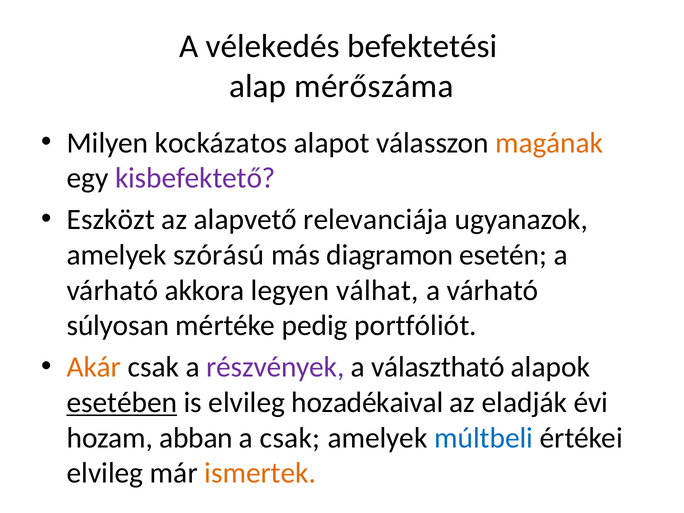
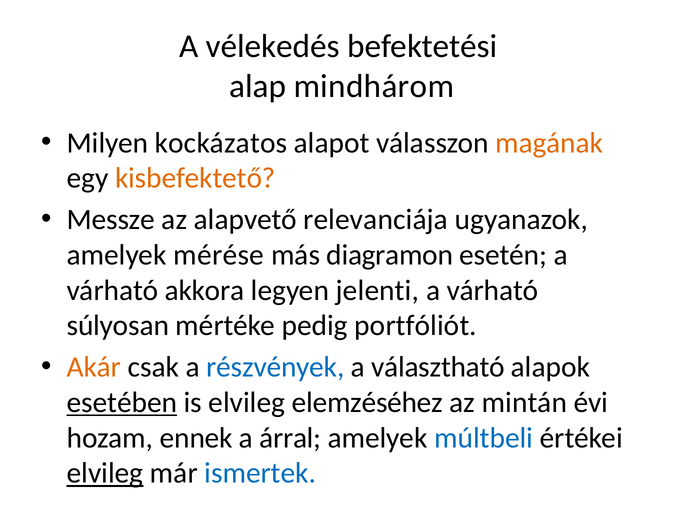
mérőszáma: mérőszáma -> mindhárom (374, 86)
kisbefektető colour: purple -> orange (195, 178)
Eszközt: Eszközt -> Messze (111, 220)
szórású: szórású -> mérése (219, 255)
válhat: válhat -> jelenti (377, 290)
részvények colour: purple -> blue (275, 367)
hozadékaival: hozadékaival -> elemzéséhez (367, 403)
eladják: eladják -> mintán (524, 403)
abban: abban -> ennek (196, 438)
a csak: csak -> árral (290, 438)
elvileg underline: none -> present (105, 473)
ismertek colour: orange -> blue (260, 473)
